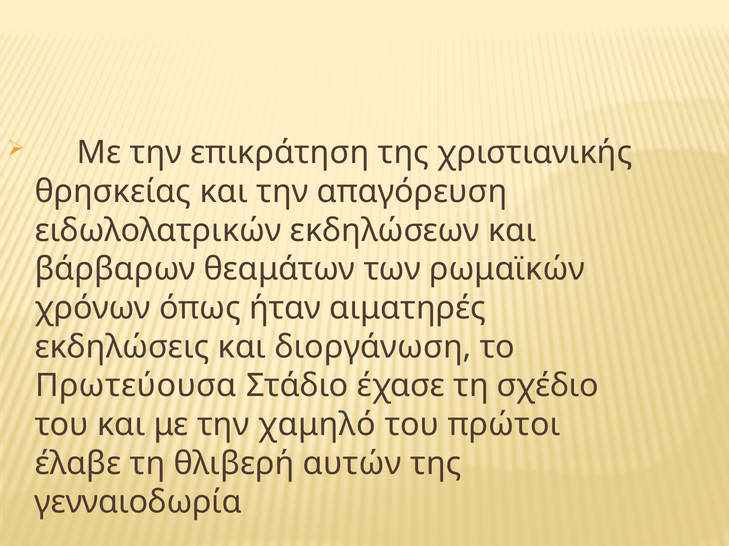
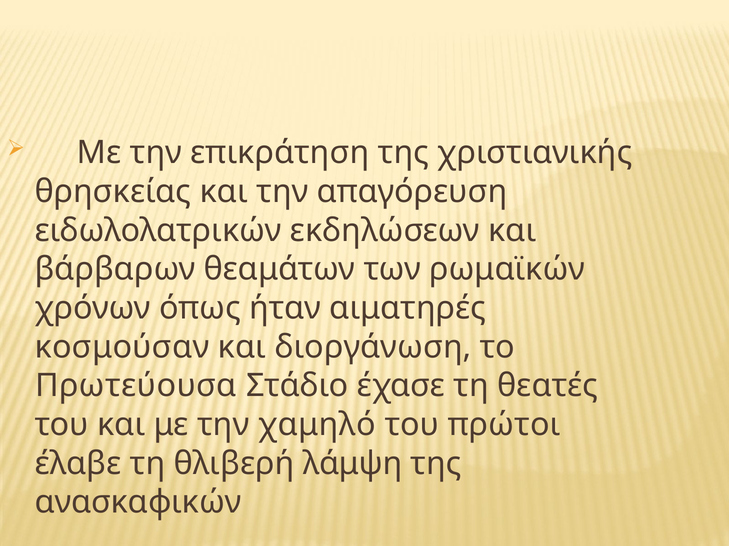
εκδηλώσεις: εκδηλώσεις -> κοσμούσαν (122, 347)
σχέδιο: σχέδιο -> θεατές (548, 386)
αυτών: αυτών -> λάμψη (353, 464)
γενναιοδωρία: γενναιοδωρία -> ανασκαφικών (138, 503)
